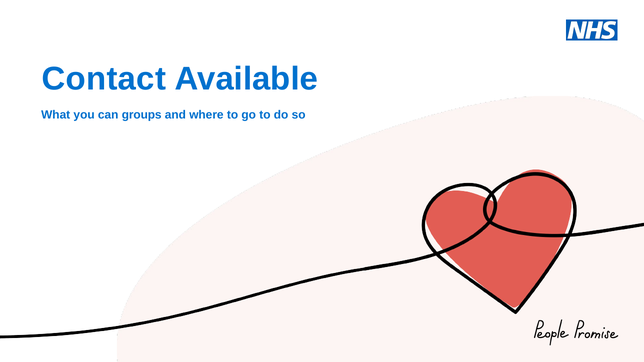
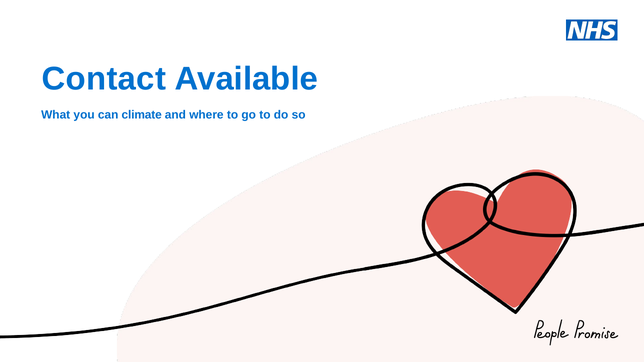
groups: groups -> climate (142, 115)
